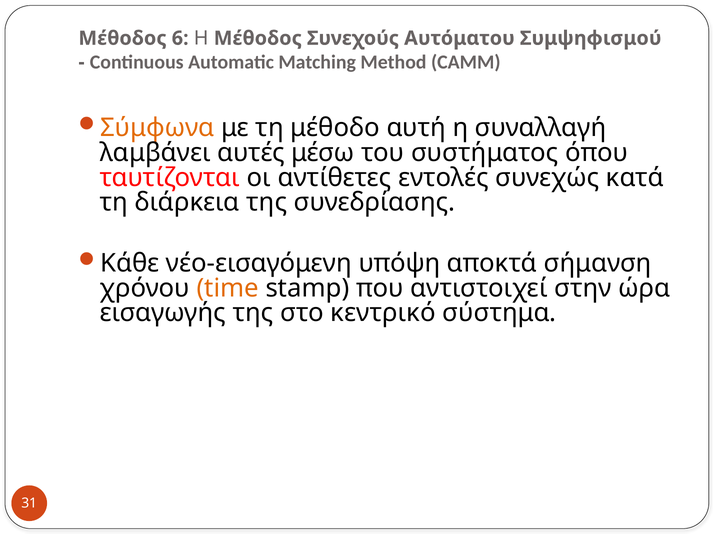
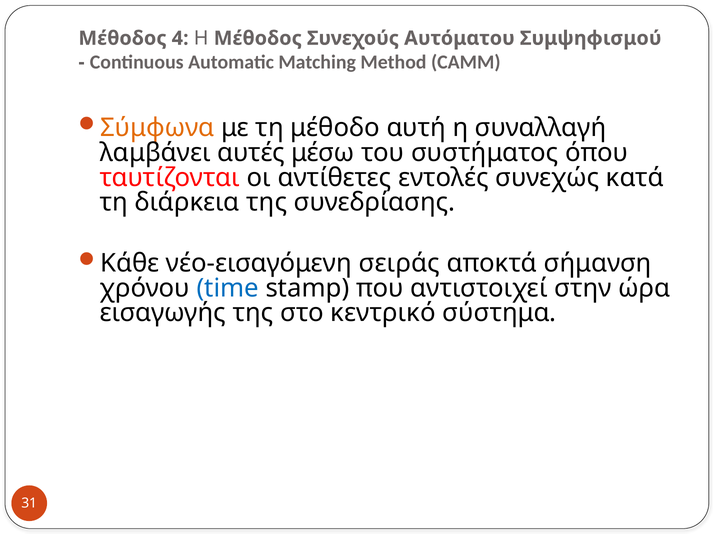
6: 6 -> 4 (180, 38)
υπόψη: υπόψη -> σειράς (399, 263)
time colour: orange -> blue (228, 288)
